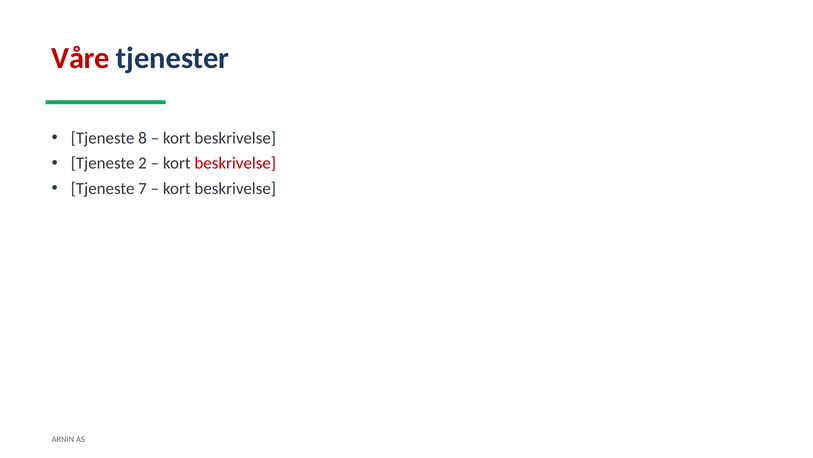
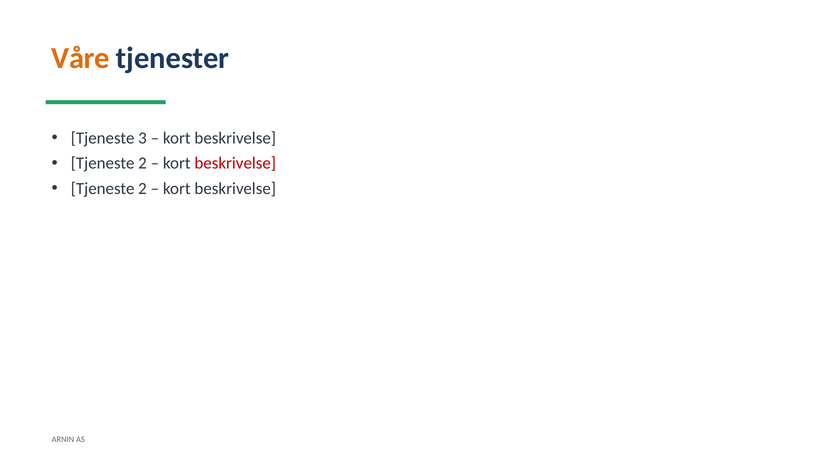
Våre colour: red -> orange (80, 58)
8: 8 -> 3 (143, 138)
7: 7 -> 2 (143, 189)
